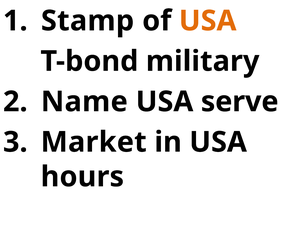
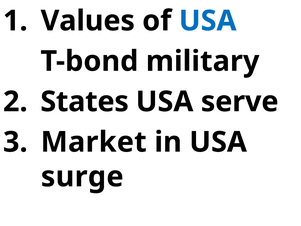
Stamp: Stamp -> Values (88, 21)
USA colour: orange -> blue (208, 21)
Name: Name -> States (85, 102)
hours: hours -> surge (82, 177)
